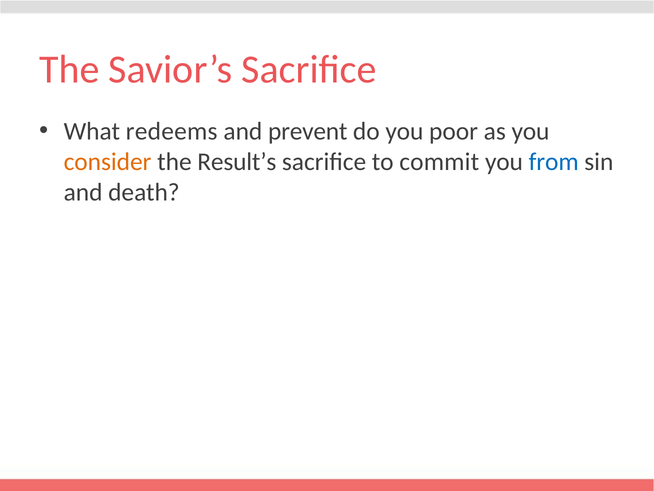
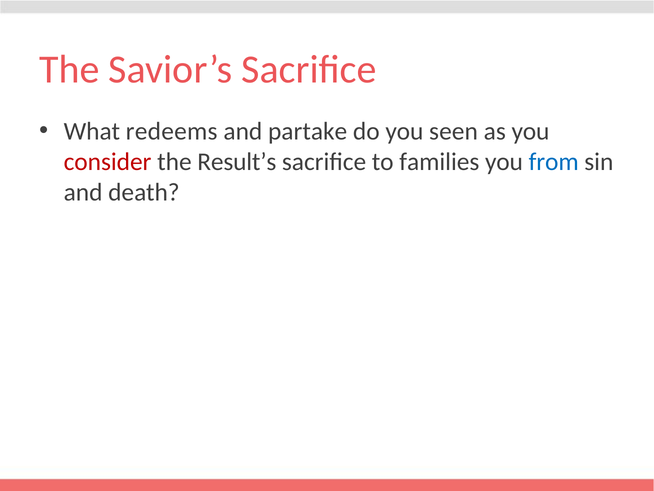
prevent: prevent -> partake (308, 131)
poor: poor -> seen (454, 131)
consider colour: orange -> red (108, 162)
commit: commit -> families (439, 162)
